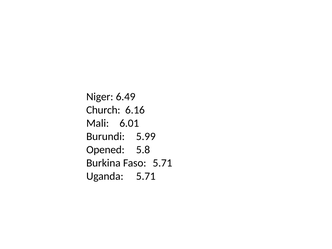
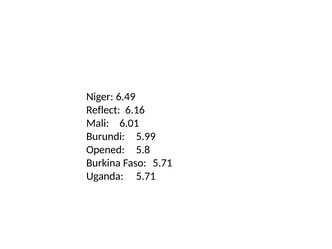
Church: Church -> Reflect (103, 110)
